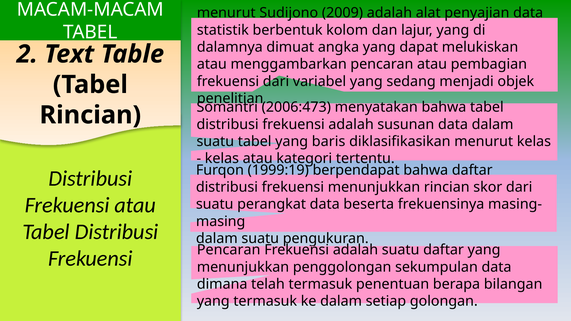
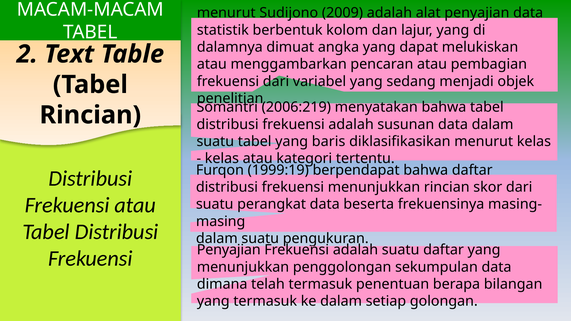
2006:473: 2006:473 -> 2006:219 (296, 107)
Pencaran: Pencaran -> Penyajian (229, 250)
